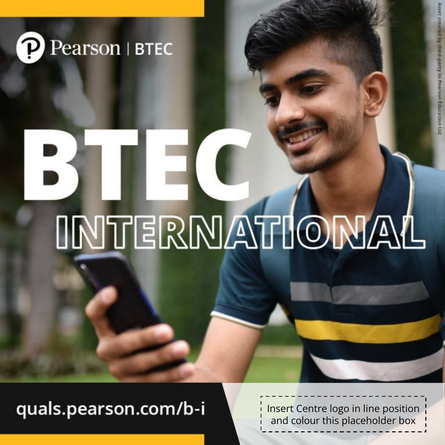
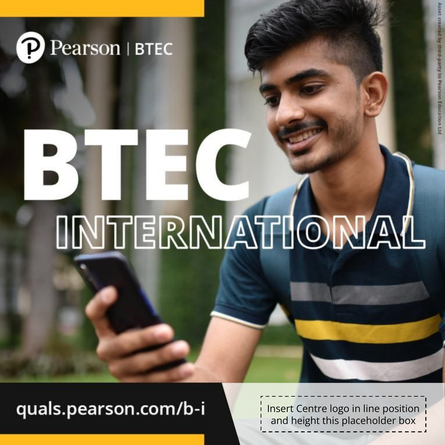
colour: colour -> height (305, 421)
